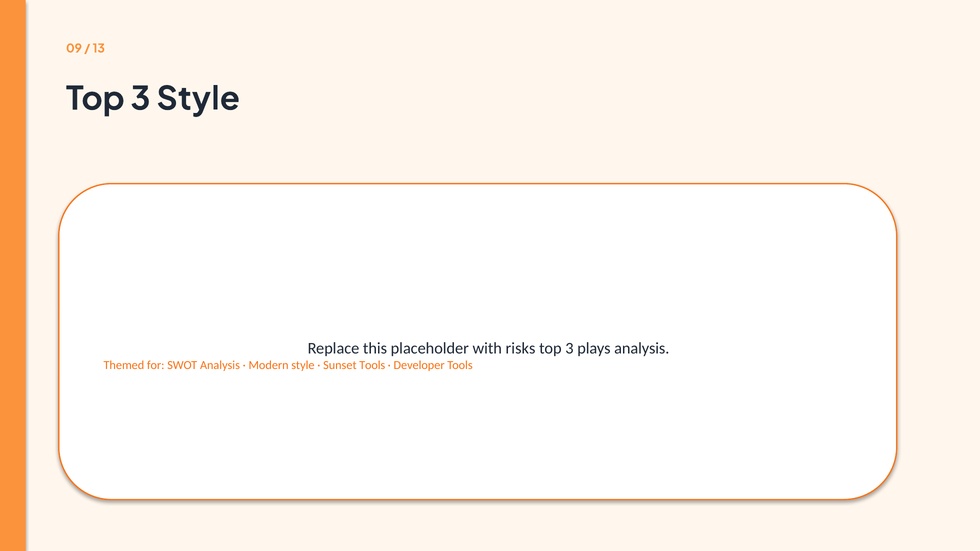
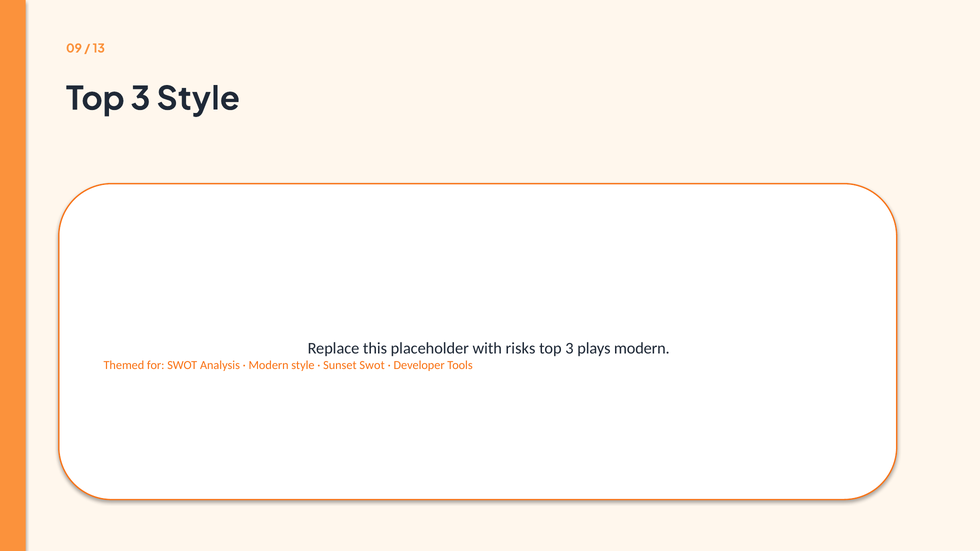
plays analysis: analysis -> modern (642, 348)
Sunset Tools: Tools -> Swot (372, 365)
